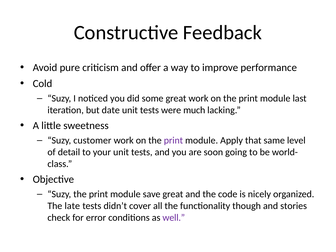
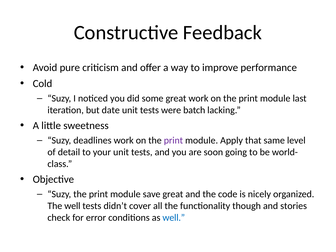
much: much -> batch (194, 110)
customer: customer -> deadlines (92, 140)
The late: late -> well (72, 206)
well colour: purple -> blue (174, 218)
